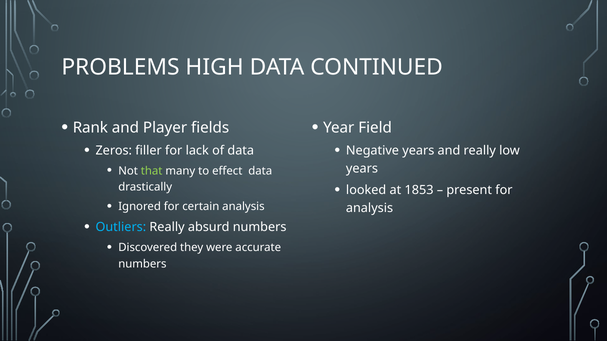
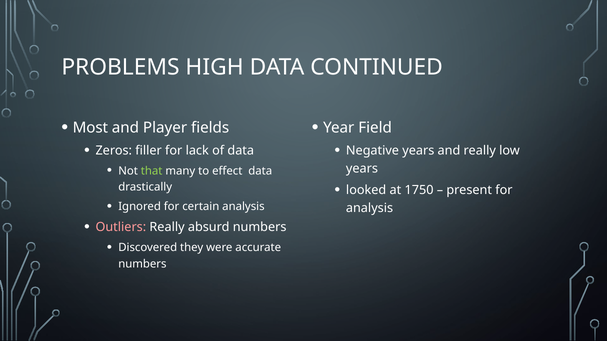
Rank: Rank -> Most (90, 128)
1853: 1853 -> 1750 (419, 190)
Outliers colour: light blue -> pink (121, 228)
